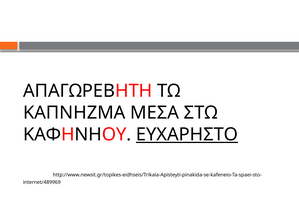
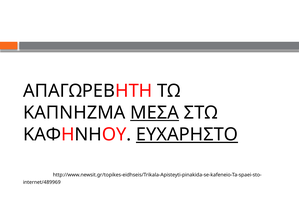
ΜΕΣΑ underline: none -> present (155, 113)
